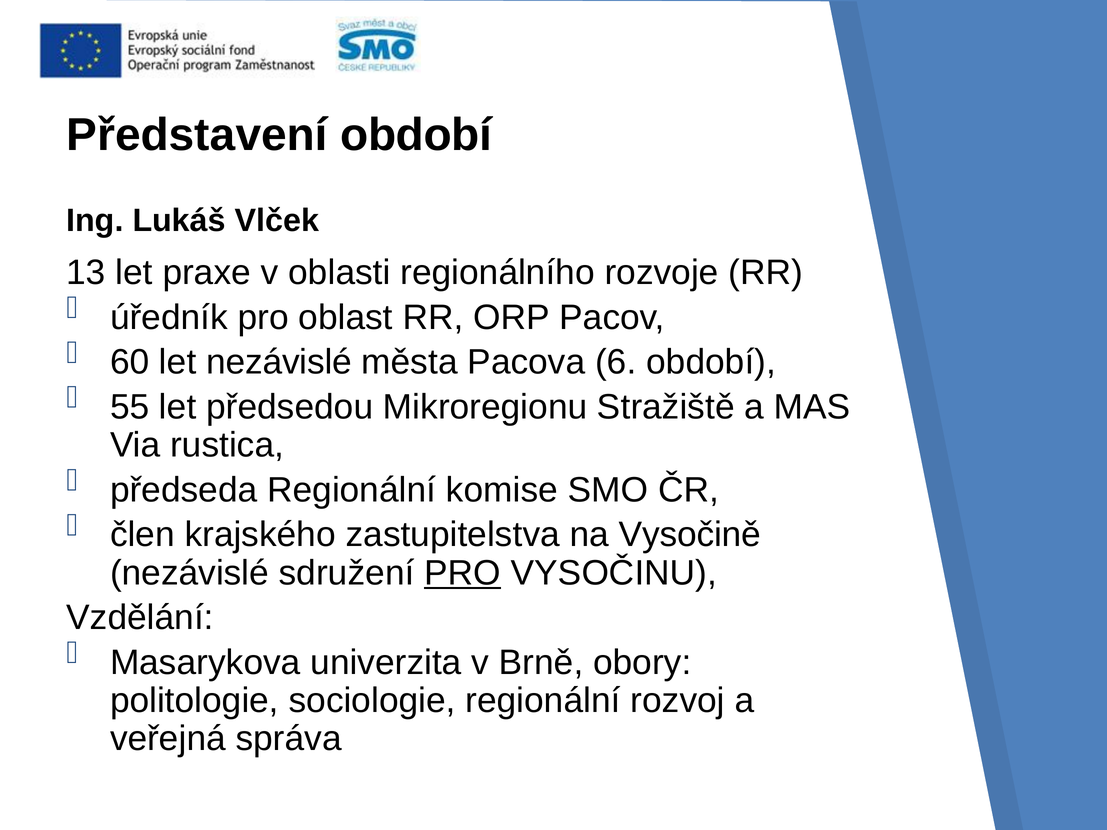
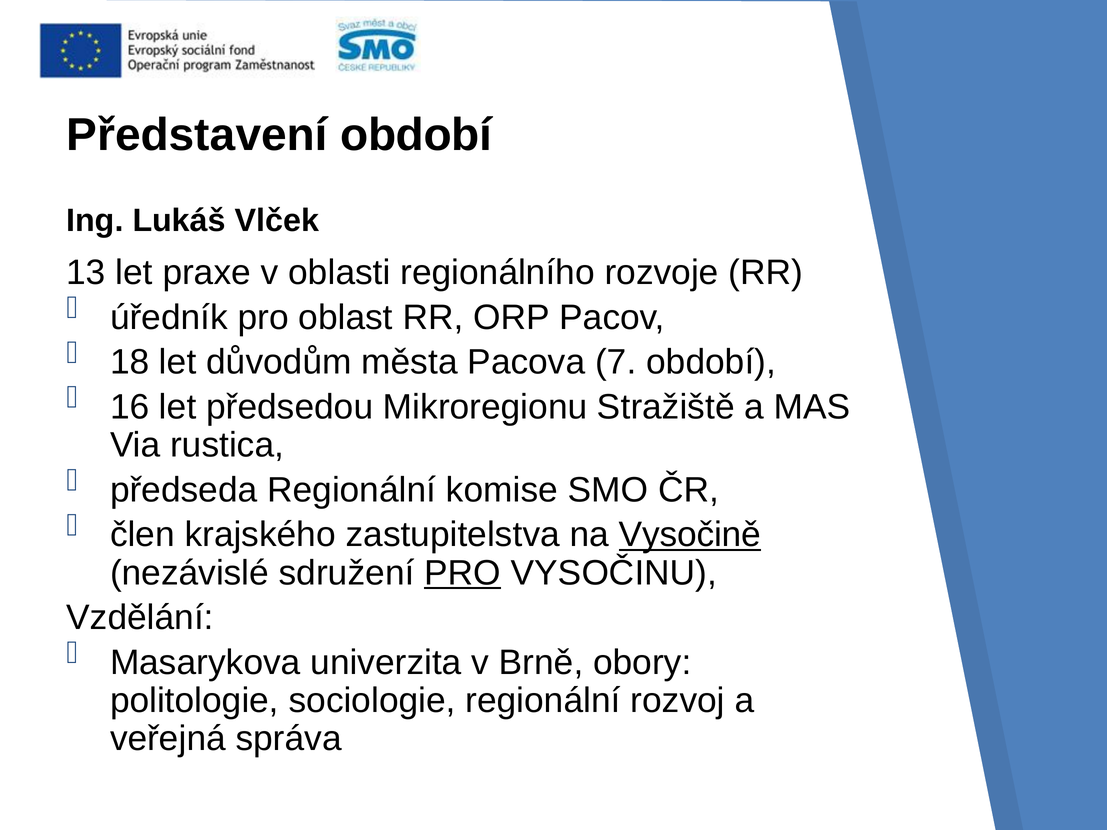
60: 60 -> 18 (130, 362)
let nezávislé: nezávislé -> důvodům (279, 362)
6: 6 -> 7 (616, 362)
55: 55 -> 16 (130, 407)
Vysočině underline: none -> present (690, 535)
